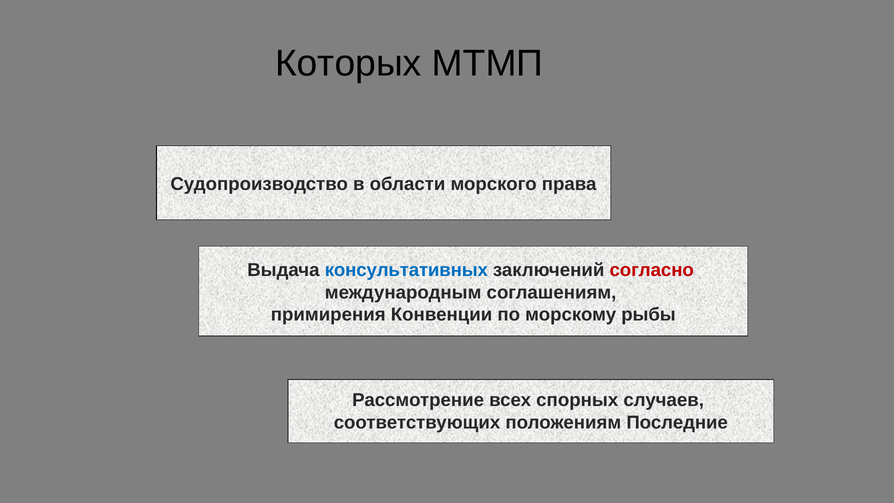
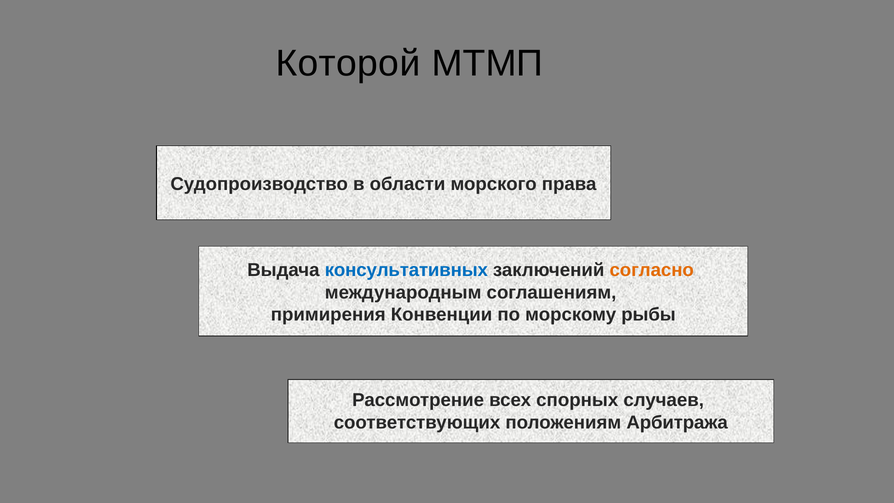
Которых: Которых -> Которой (348, 63)
согласно colour: red -> orange (652, 270)
Последние: Последние -> Арбитража (677, 422)
